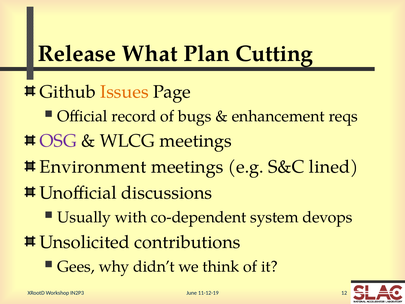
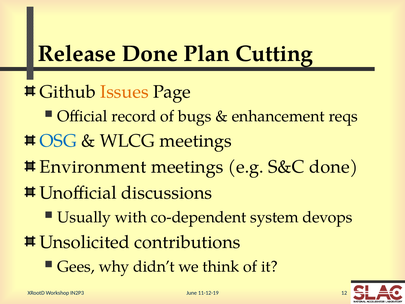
Release What: What -> Done (150, 54)
OSG colour: purple -> blue (58, 141)
S&C lined: lined -> done (334, 167)
